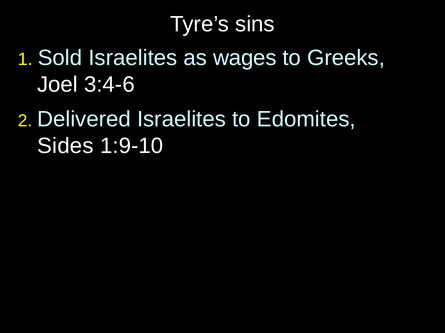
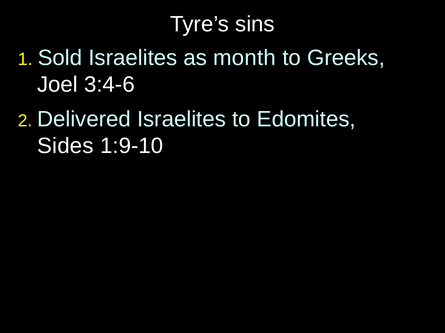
wages: wages -> month (245, 58)
